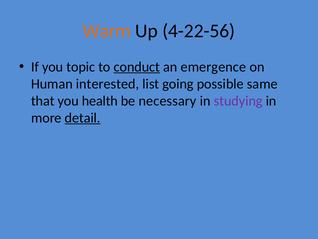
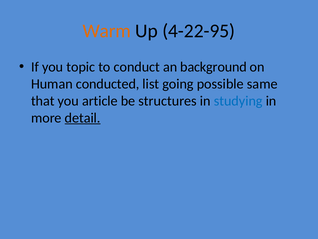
4-22-56: 4-22-56 -> 4-22-95 (199, 31)
conduct underline: present -> none (137, 67)
emergence: emergence -> background (214, 67)
interested: interested -> conducted (108, 84)
health: health -> article (100, 101)
necessary: necessary -> structures (168, 101)
studying colour: purple -> blue (238, 101)
